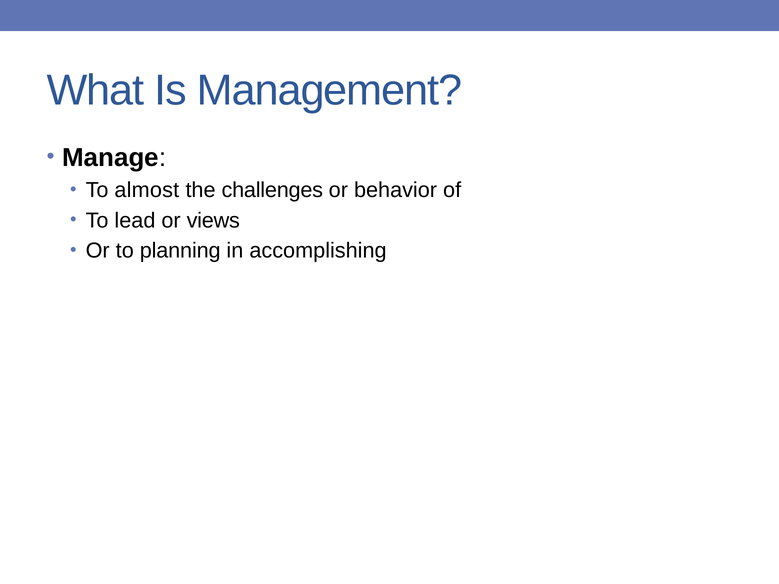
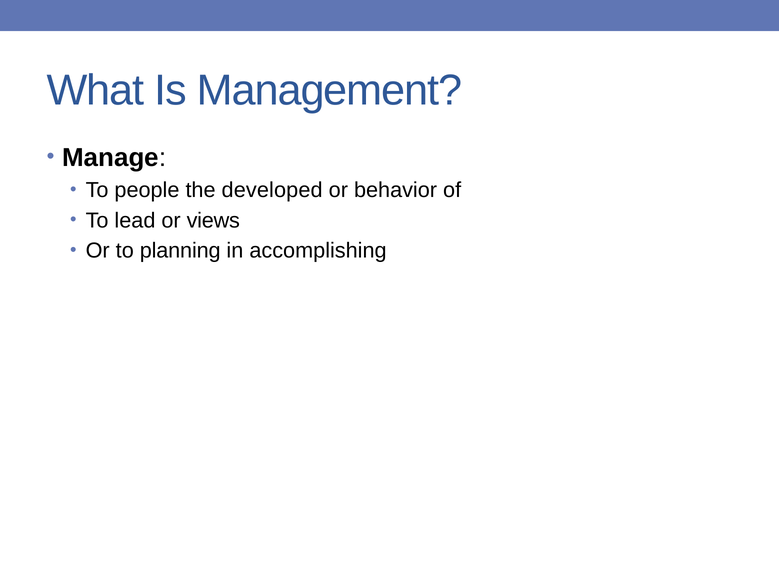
almost: almost -> people (147, 190)
challenges: challenges -> developed (272, 190)
